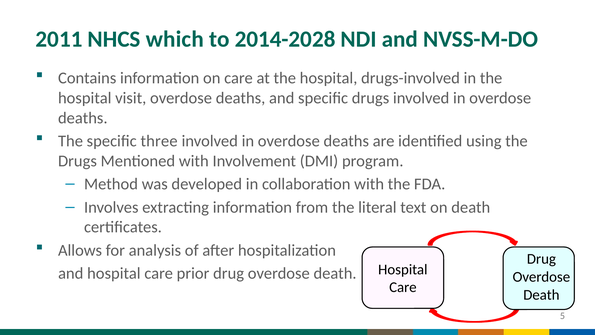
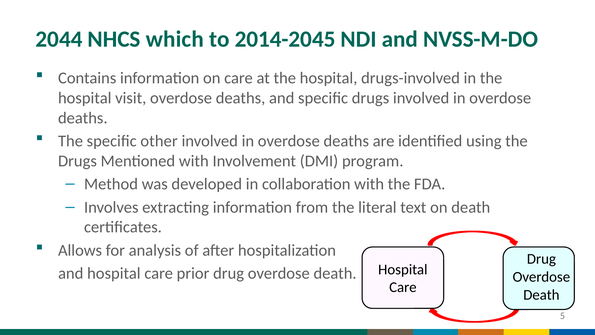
2011: 2011 -> 2044 (59, 39)
2014-2028: 2014-2028 -> 2014-2045 (285, 39)
three: three -> other (159, 141)
